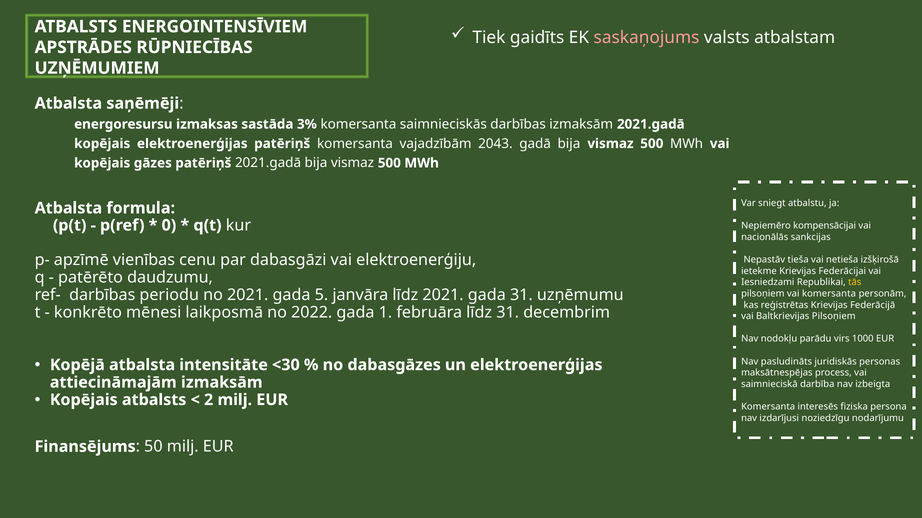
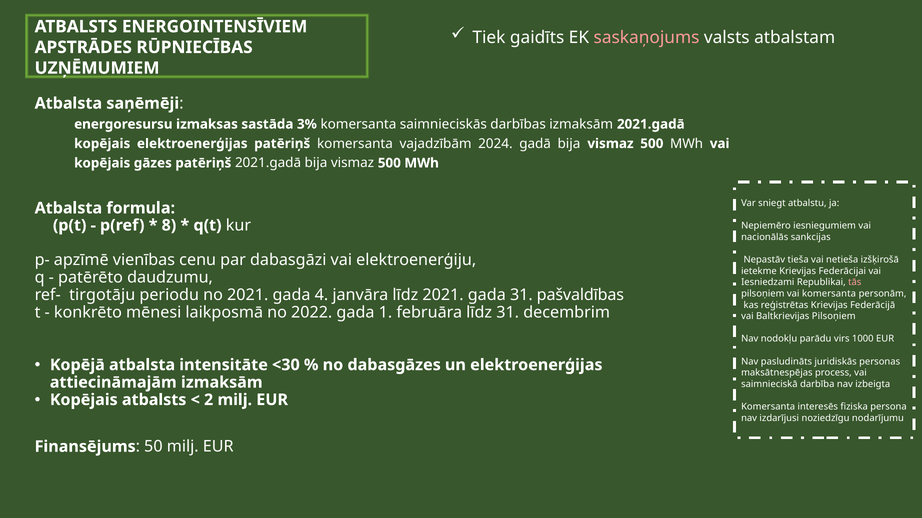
2043: 2043 -> 2024 (495, 144)
0: 0 -> 8 (169, 226)
kompensācijai: kompensācijai -> iesniegumiem (825, 226)
tās colour: yellow -> pink (855, 283)
ref- darbības: darbības -> tirgotāju (102, 295)
5: 5 -> 4 (321, 295)
uzņēmumu: uzņēmumu -> pašvaldības (580, 295)
